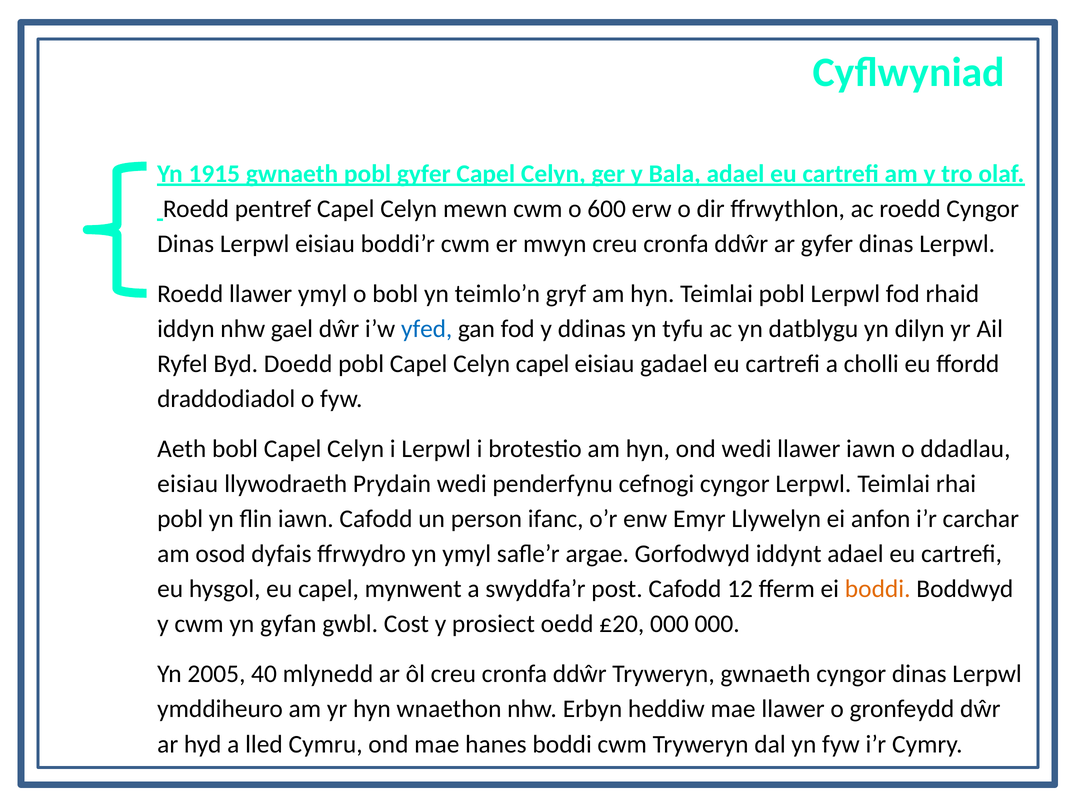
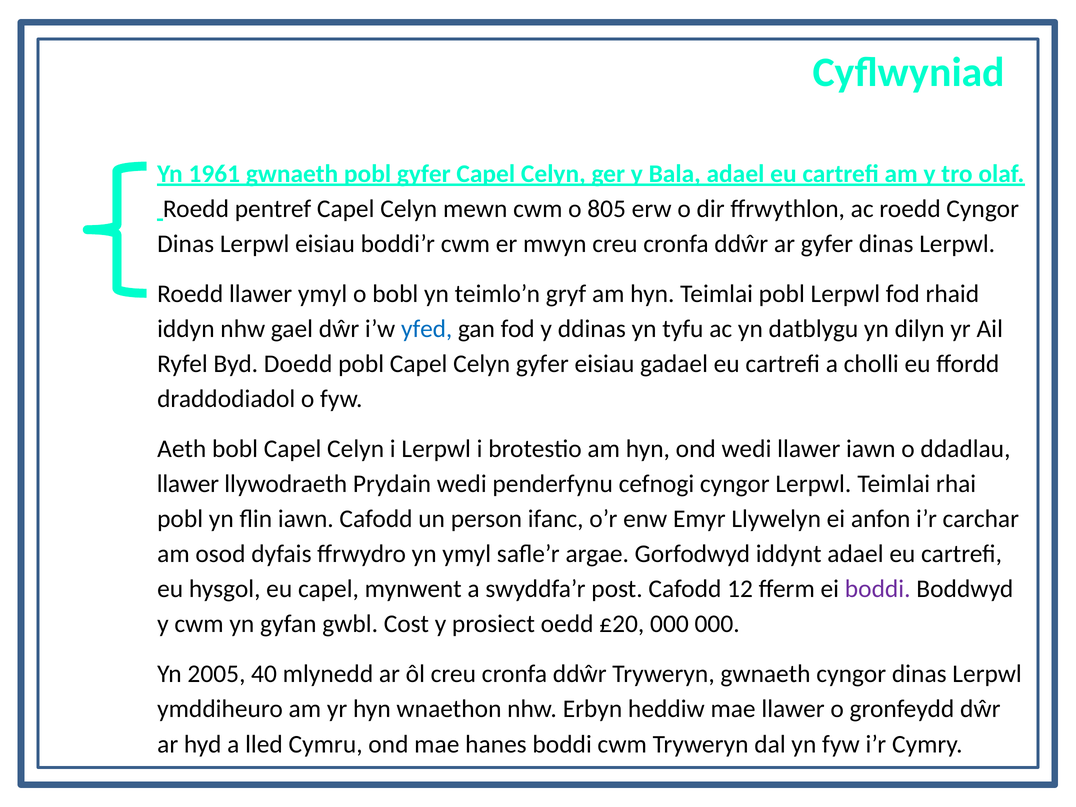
1915: 1915 -> 1961 (214, 174)
600: 600 -> 805 (607, 209)
Celyn capel: capel -> gyfer (542, 364)
eisiau: eisiau -> llawer (188, 484)
boddi colour: orange -> purple (878, 589)
